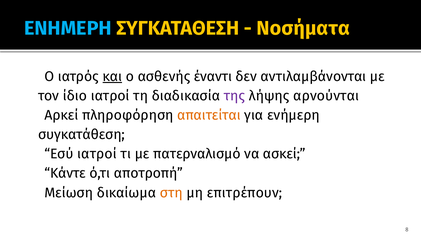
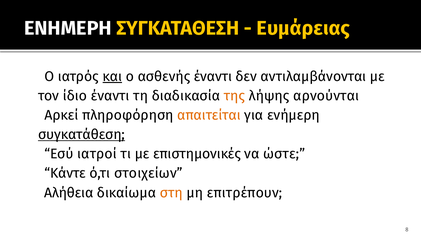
ΕΝΗΜΕΡΗ colour: light blue -> white (68, 28)
Νοσήματα: Νοσήματα -> Ευμάρειας (303, 28)
ίδιο ιατροί: ιατροί -> έναντι (110, 96)
της colour: purple -> orange (234, 96)
συγκατάθεση underline: none -> present (82, 135)
πατερναλισμό: πατερναλισμό -> επιστημονικές (197, 154)
ασκεί: ασκεί -> ώστε (284, 154)
αποτροπή: αποτροπή -> στοιχείων (148, 173)
Μείωση: Μείωση -> Αλήθεια (69, 193)
